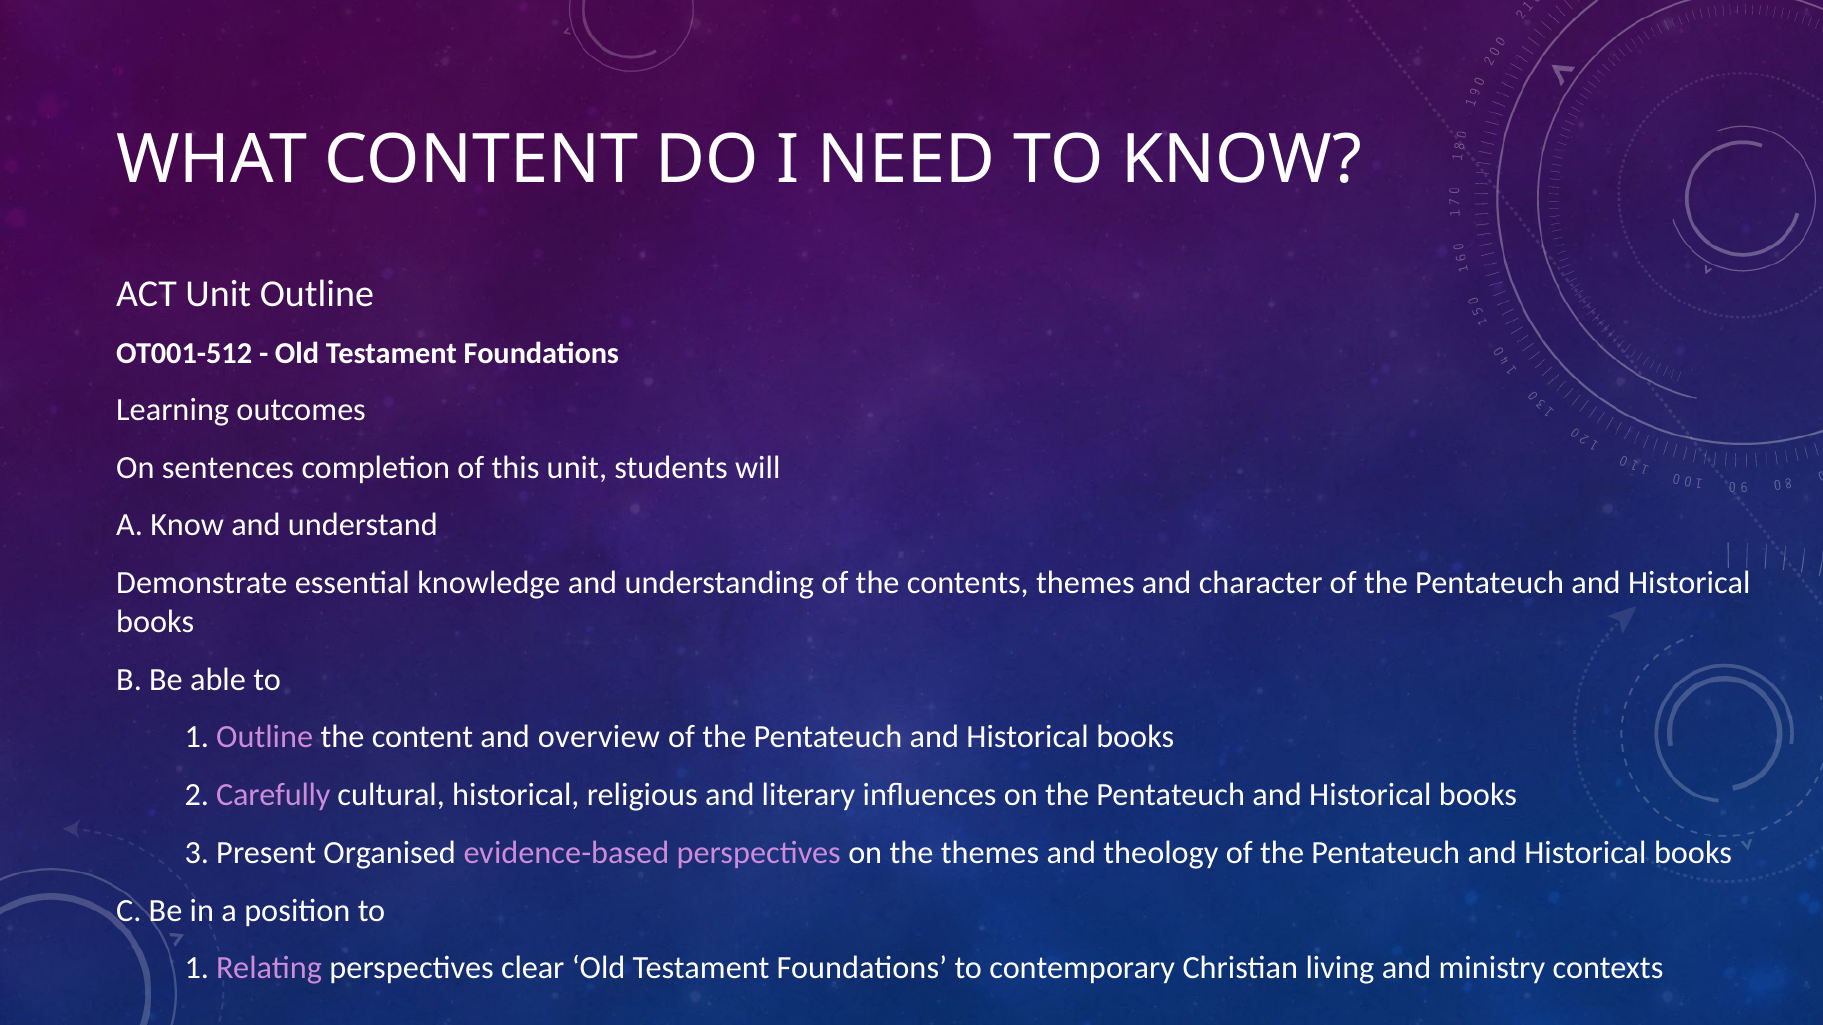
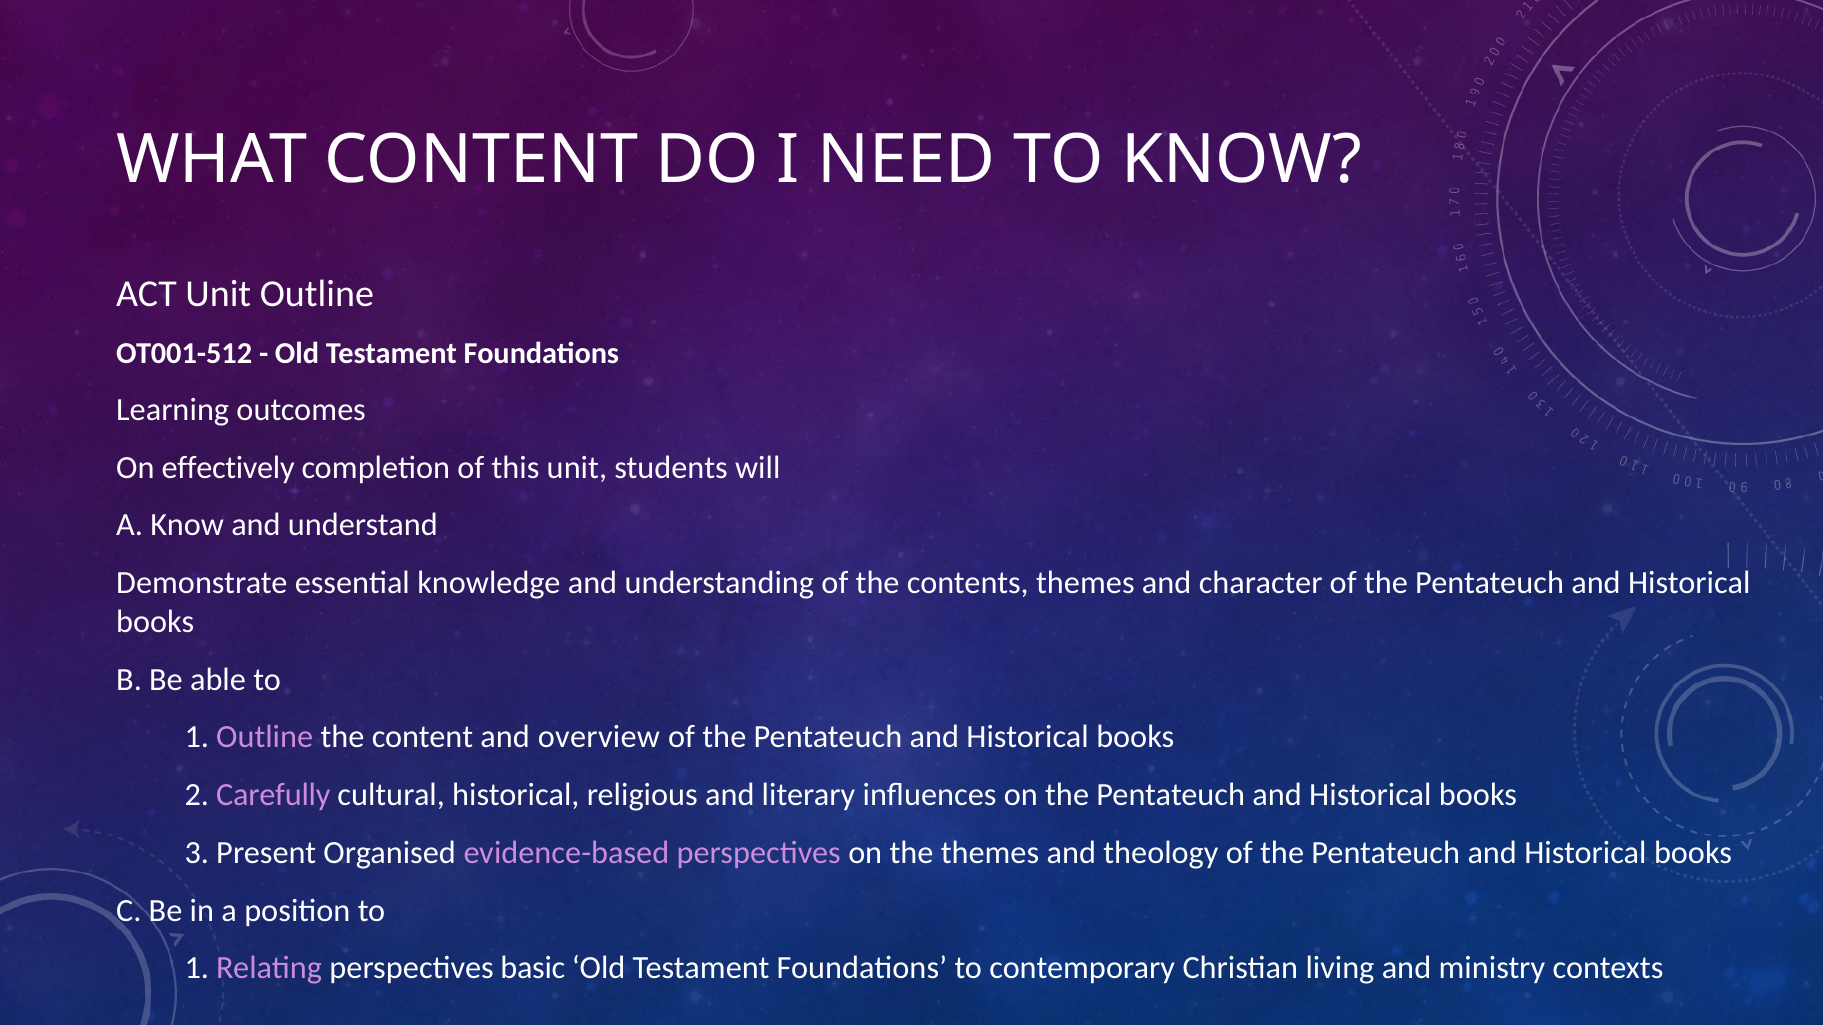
sentences: sentences -> effectively (228, 468)
clear: clear -> basic (533, 969)
